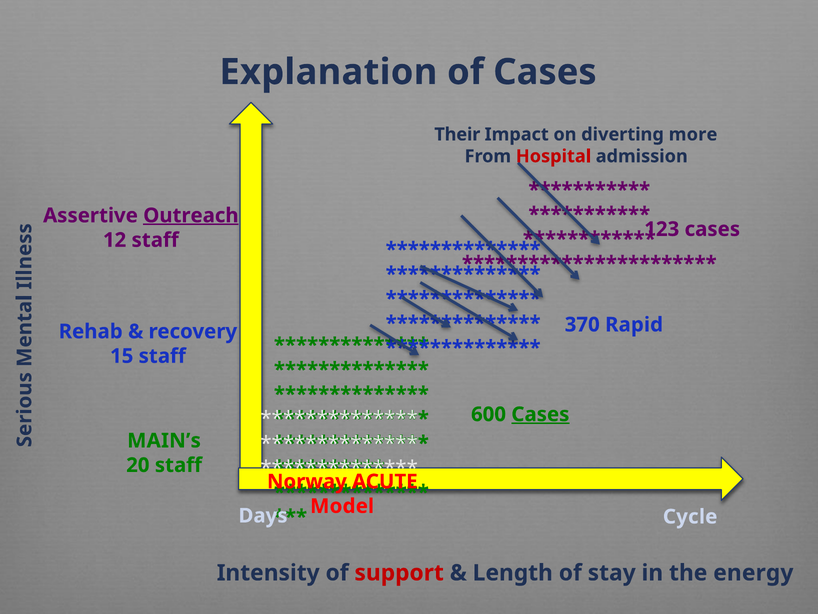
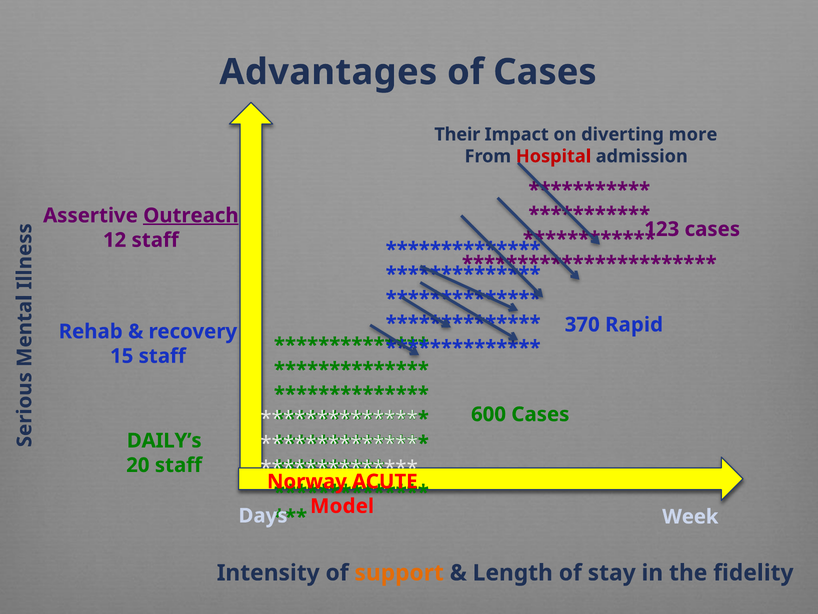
Explanation: Explanation -> Advantages (328, 72)
Cases underline: present -> none (540, 414)
MAIN’s: MAIN’s -> DAILY’s (164, 440)
Cycle: Cycle -> Week (690, 516)
support colour: red -> orange (399, 572)
energy: energy -> fidelity (753, 572)
